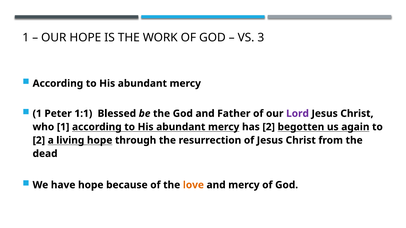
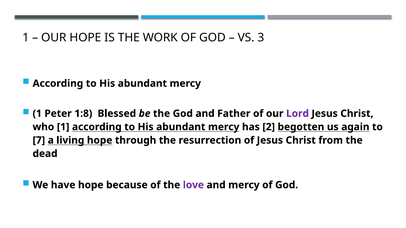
1:1: 1:1 -> 1:8 (83, 114)
2: 2 -> 7 (39, 140)
love colour: orange -> purple (193, 185)
